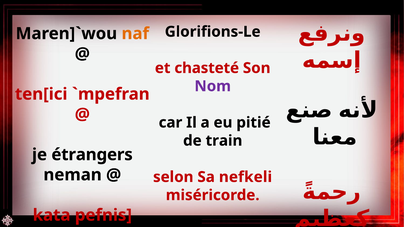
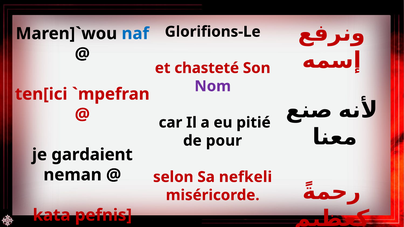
naf colour: orange -> blue (135, 34)
train: train -> pour (224, 141)
étrangers: étrangers -> gardaient (92, 155)
